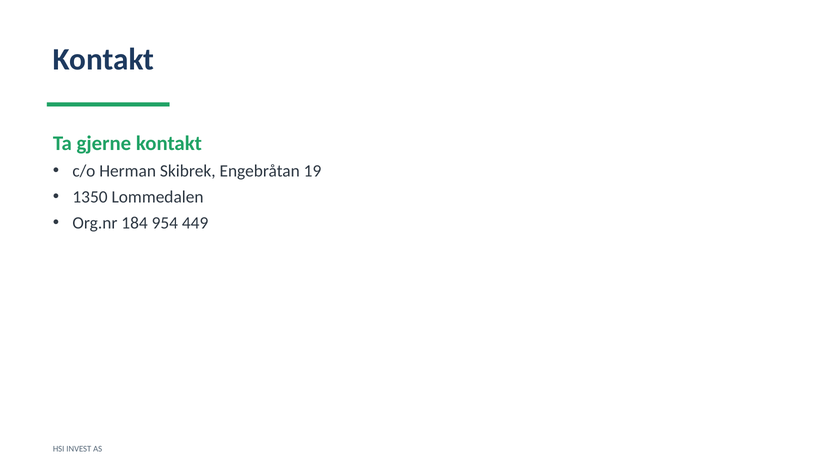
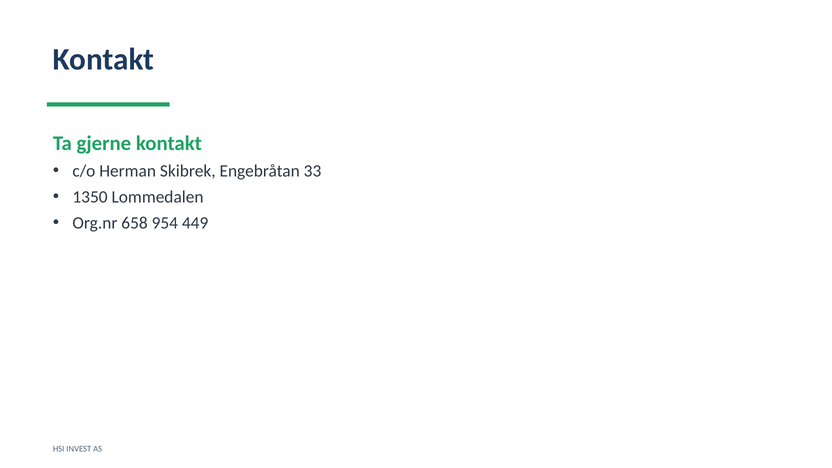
19: 19 -> 33 (313, 171)
184: 184 -> 658 (135, 223)
